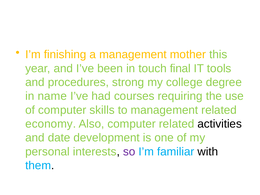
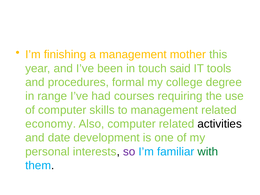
final: final -> said (180, 68)
strong: strong -> formal (128, 82)
name: name -> range (52, 96)
with colour: black -> green (208, 152)
